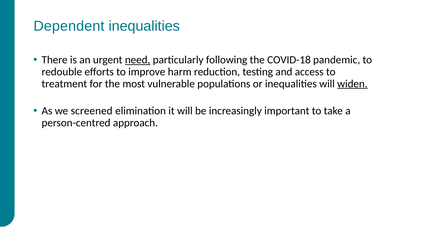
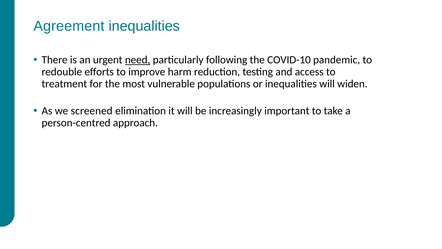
Dependent: Dependent -> Agreement (69, 26)
COVID-18: COVID-18 -> COVID-10 (289, 60)
widen underline: present -> none (352, 84)
